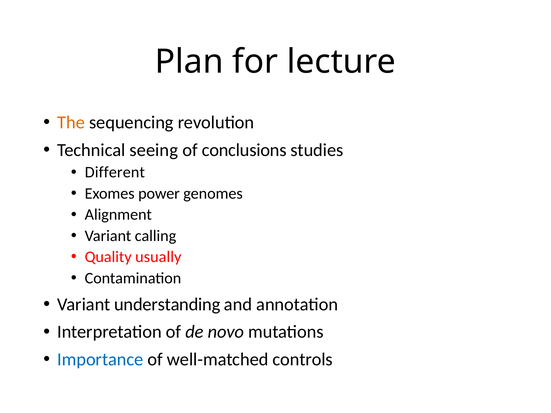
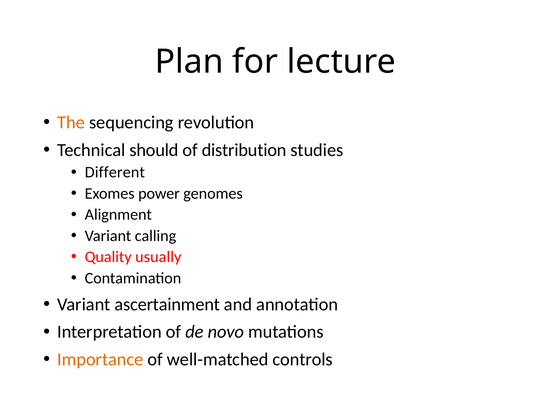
seeing: seeing -> should (154, 150)
conclusions: conclusions -> distribution (244, 150)
understanding: understanding -> ascertainment (167, 305)
Importance colour: blue -> orange (100, 360)
